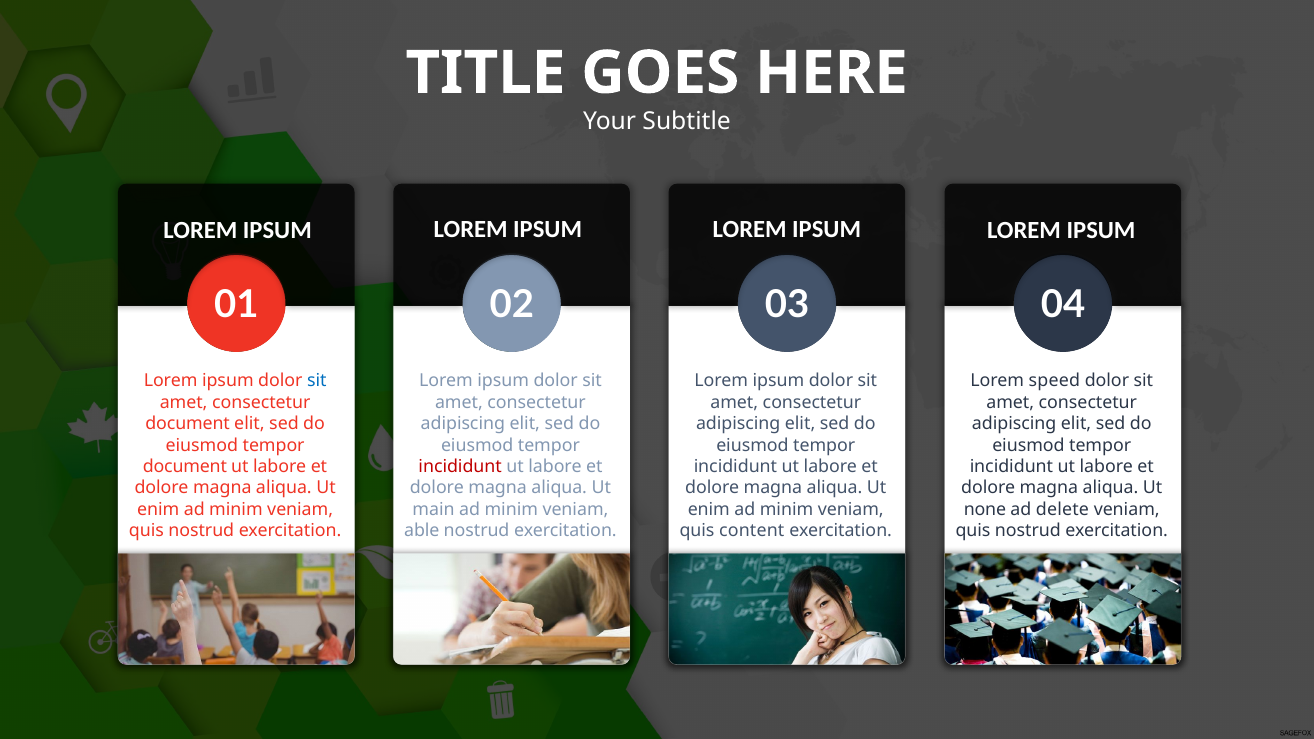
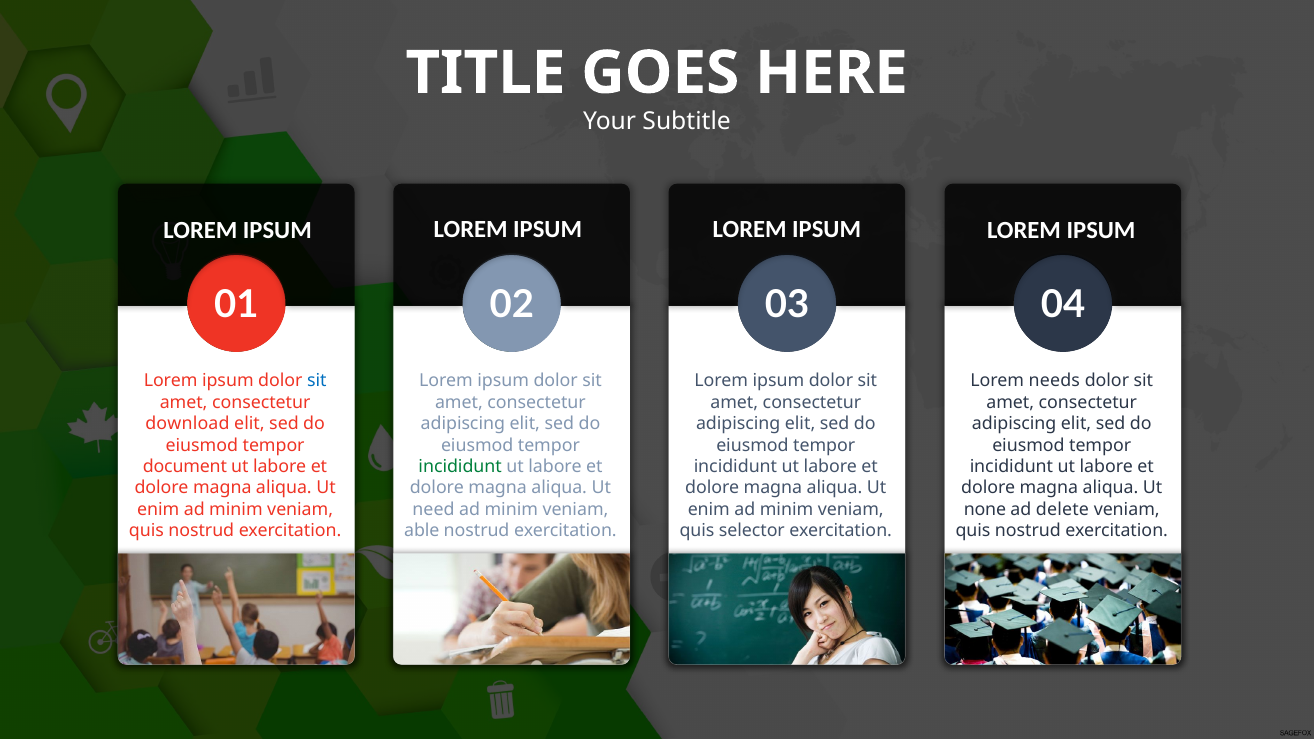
speed: speed -> needs (1054, 381)
document: document -> download (187, 424)
incididunt colour: red -> green (460, 467)
main: main -> need (434, 509)
content: content -> selector (752, 531)
